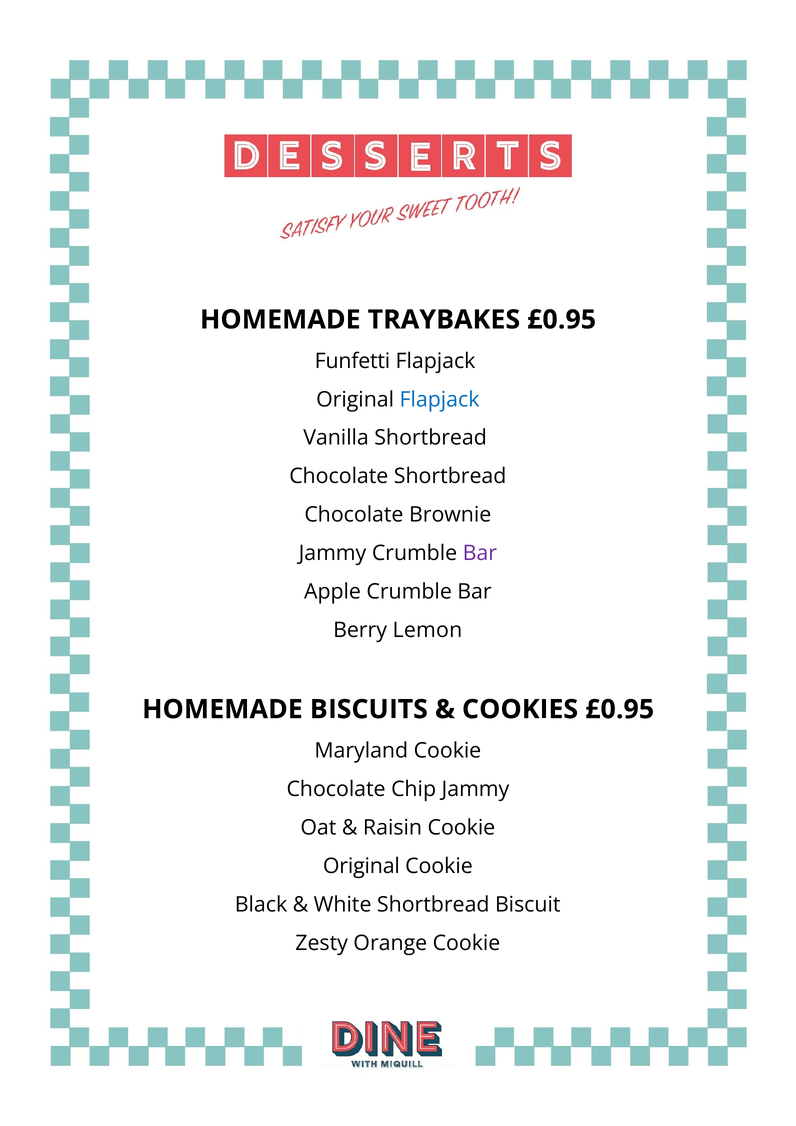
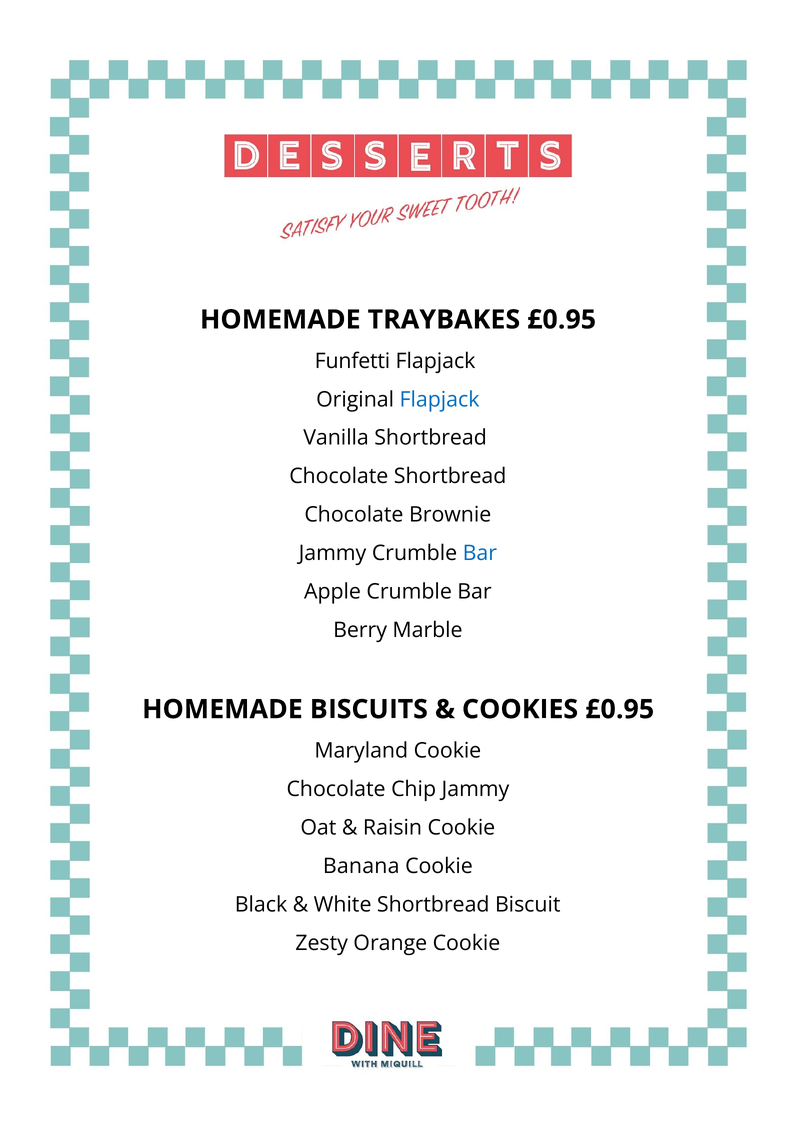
Bar colour: purple -> blue (480, 553)
Berry Lemon: Lemon -> Marble (428, 630)
Original: Original -> Banana (361, 866)
